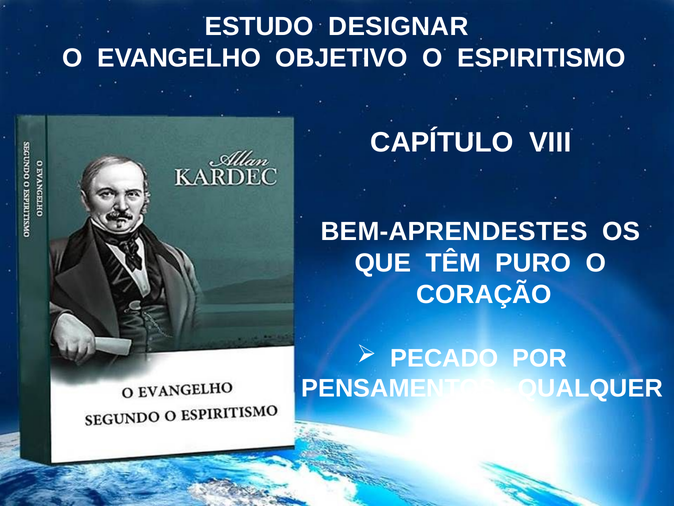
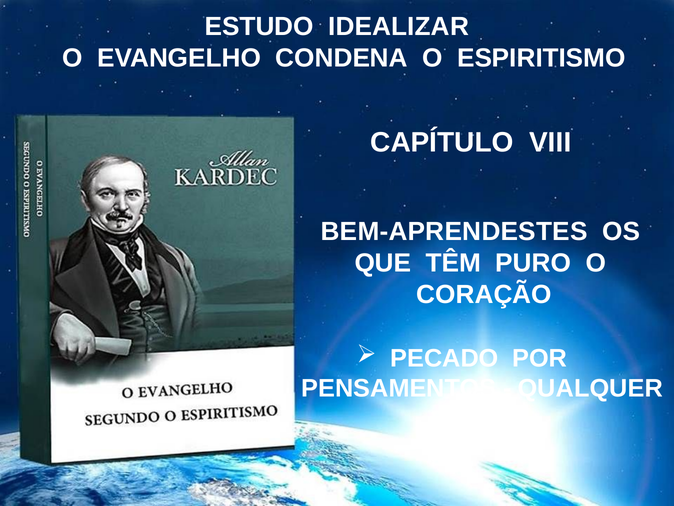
DESIGNAR: DESIGNAR -> IDEALIZAR (399, 27)
OBJETIVO: OBJETIVO -> CONDENA (342, 58)
